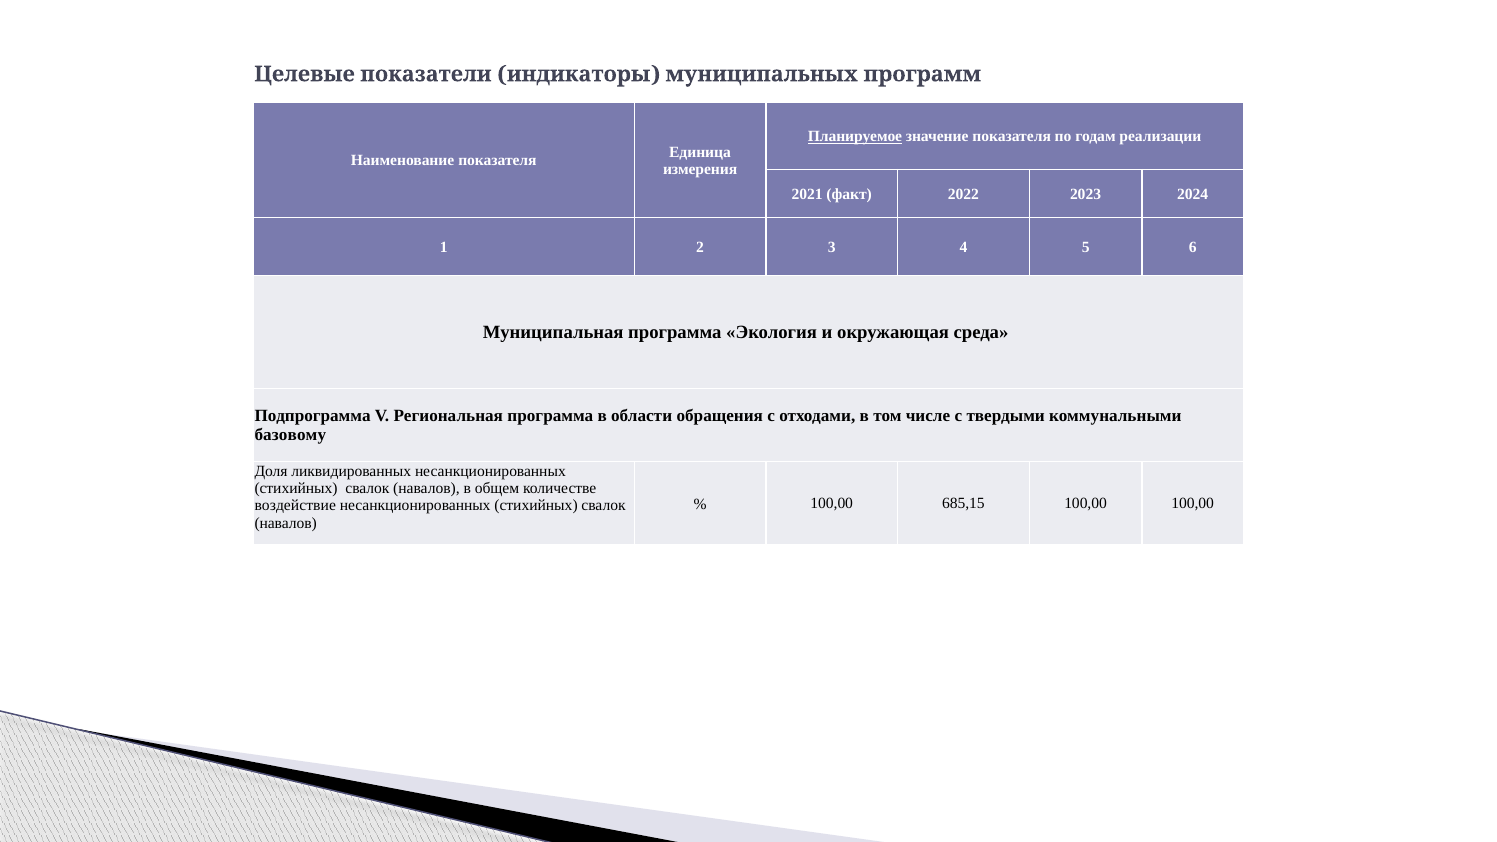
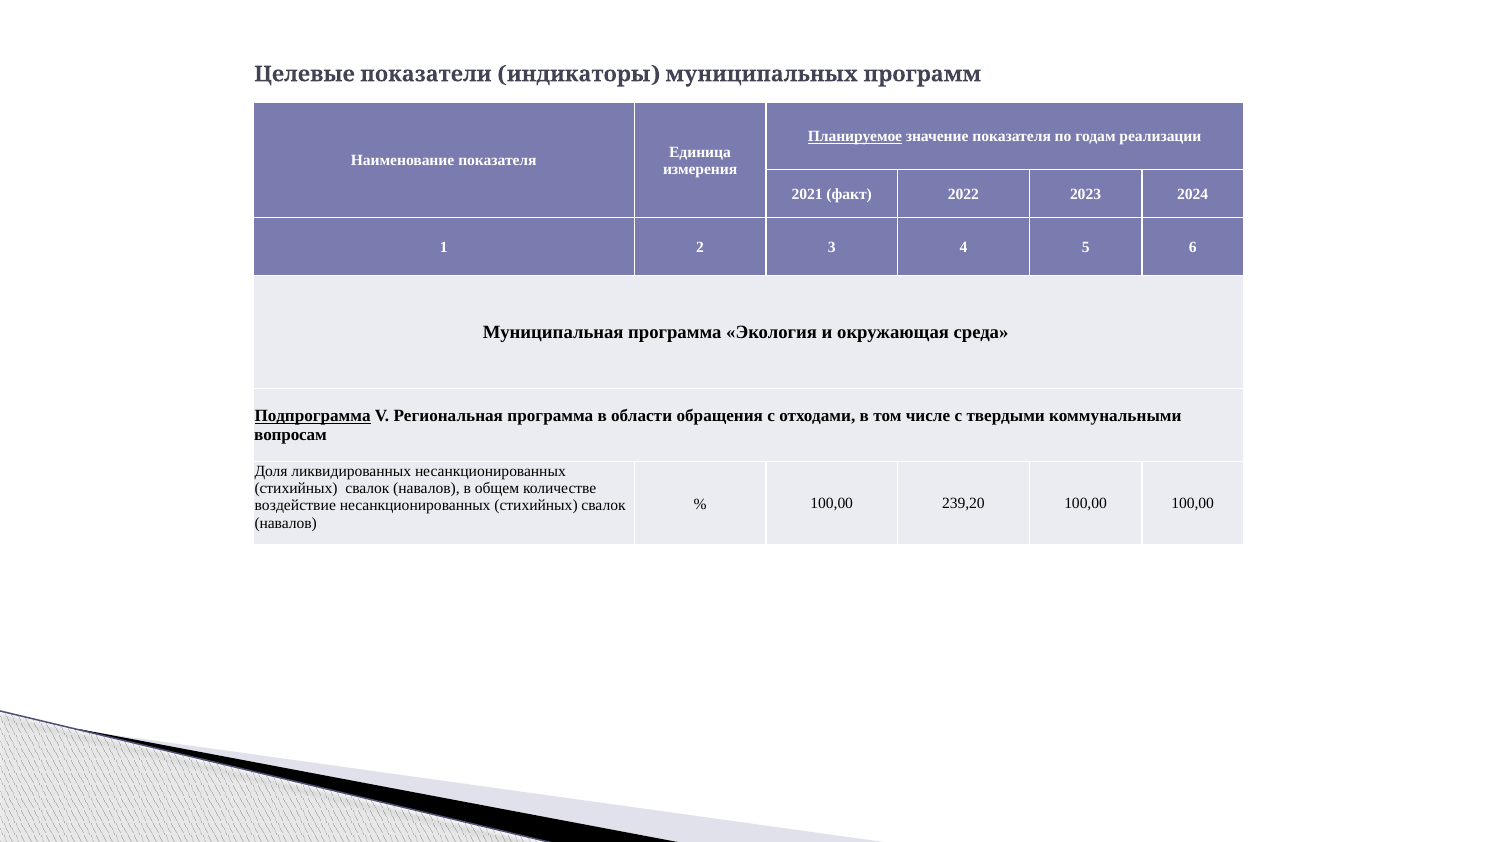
Подпрограмма underline: none -> present (313, 416)
базовому: базовому -> вопросам (290, 435)
685,15: 685,15 -> 239,20 (963, 504)
